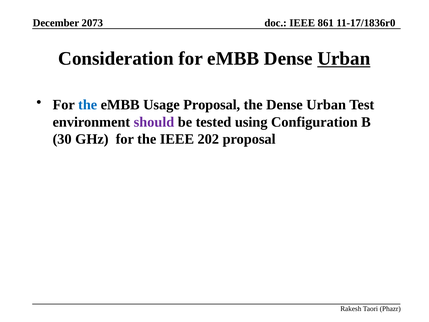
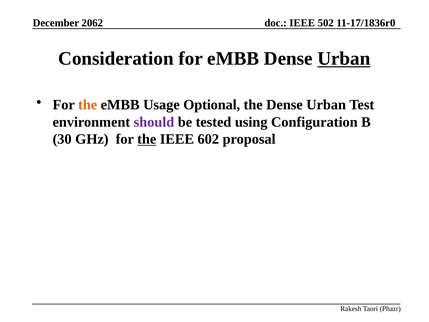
2073: 2073 -> 2062 (92, 23)
861: 861 -> 502 (326, 23)
the colour: blue -> orange (88, 105)
Usage Proposal: Proposal -> Optional (212, 105)
the underline: none -> present (147, 139)
202: 202 -> 602 (208, 139)
